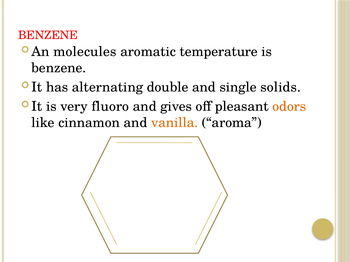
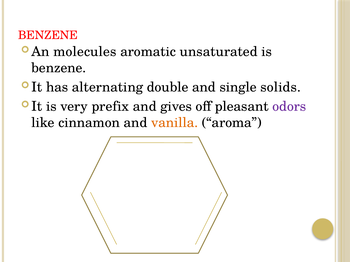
temperature: temperature -> unsaturated (219, 52)
fluoro: fluoro -> prefix (110, 107)
odors colour: orange -> purple (289, 107)
